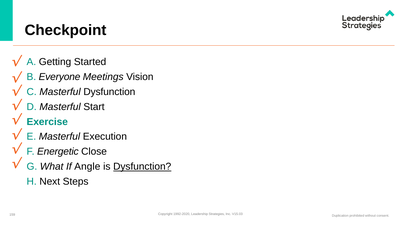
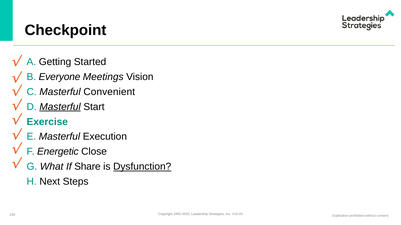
Masterful Dysfunction: Dysfunction -> Convenient (109, 92)
Masterful underline: none -> present (60, 107)
Angle: Angle -> Share (87, 167)
